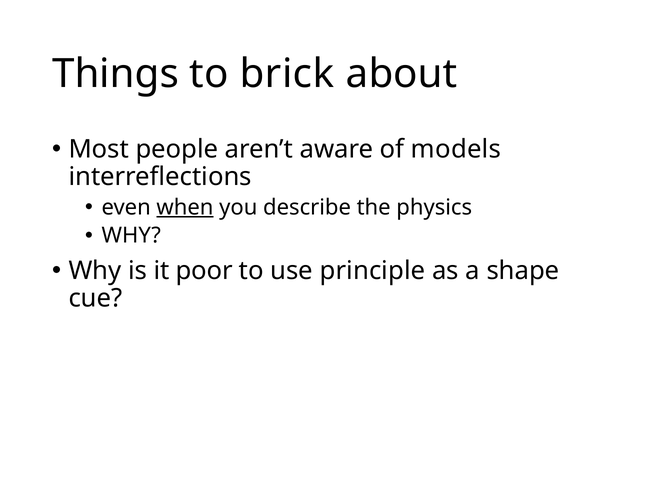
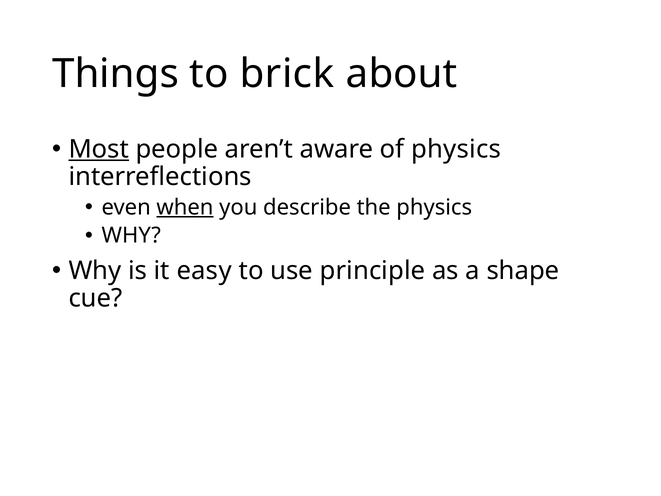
Most underline: none -> present (99, 149)
of models: models -> physics (456, 149)
poor: poor -> easy (204, 270)
